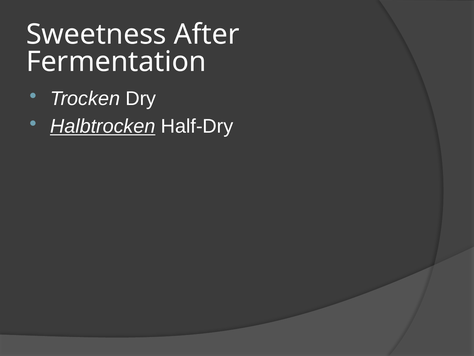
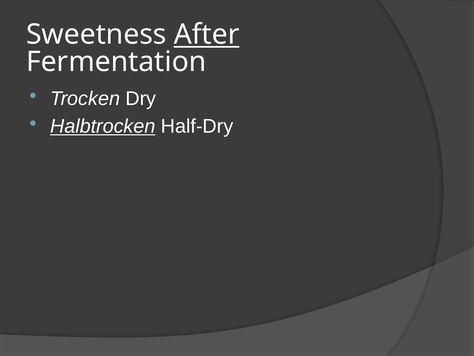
After underline: none -> present (207, 35)
